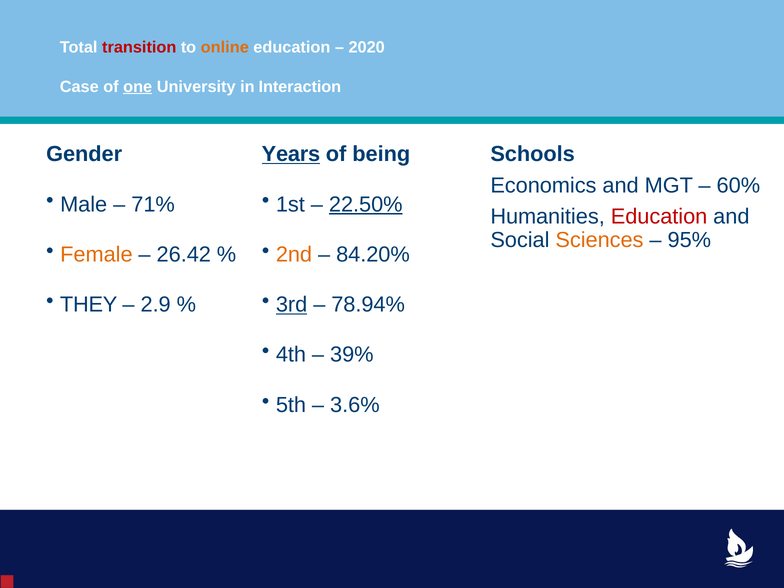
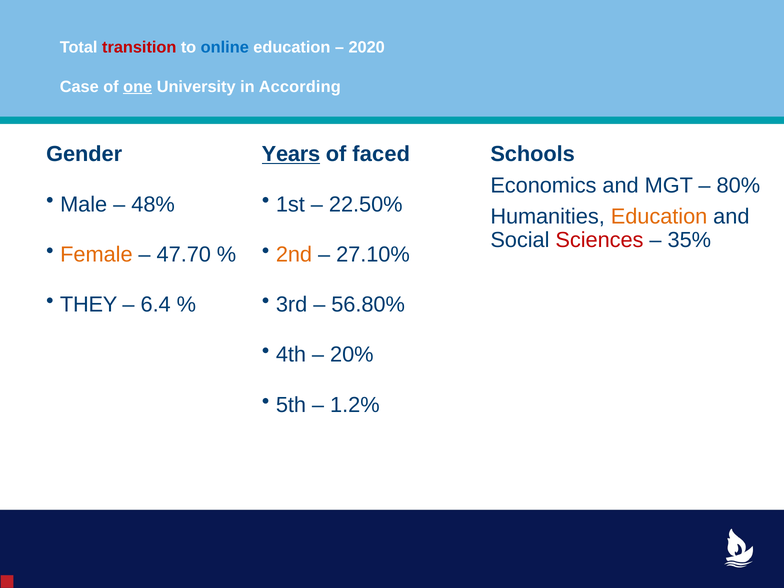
online colour: orange -> blue (225, 47)
Interaction: Interaction -> According (300, 87)
being: being -> faced (381, 154)
60%: 60% -> 80% (738, 185)
71%: 71% -> 48% (153, 204)
22.50% underline: present -> none (366, 204)
Education colour: red -> orange (659, 217)
Sciences colour: orange -> red (600, 240)
95%: 95% -> 35% (689, 240)
26.42: 26.42 -> 47.70 (184, 254)
84.20%: 84.20% -> 27.10% (373, 254)
2.9: 2.9 -> 6.4 (156, 305)
3rd underline: present -> none (292, 305)
78.94%: 78.94% -> 56.80% (368, 305)
39%: 39% -> 20% (352, 355)
3.6%: 3.6% -> 1.2% (355, 405)
